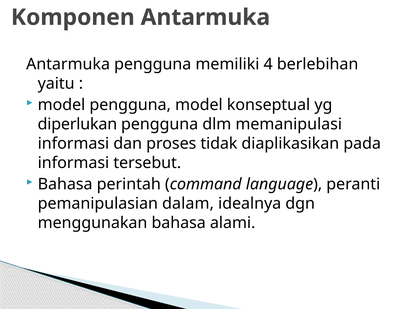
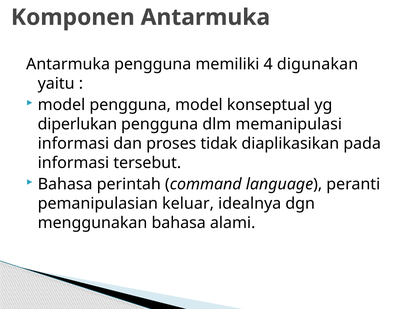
berlebihan: berlebihan -> digunakan (318, 64)
dalam: dalam -> keluar (188, 204)
